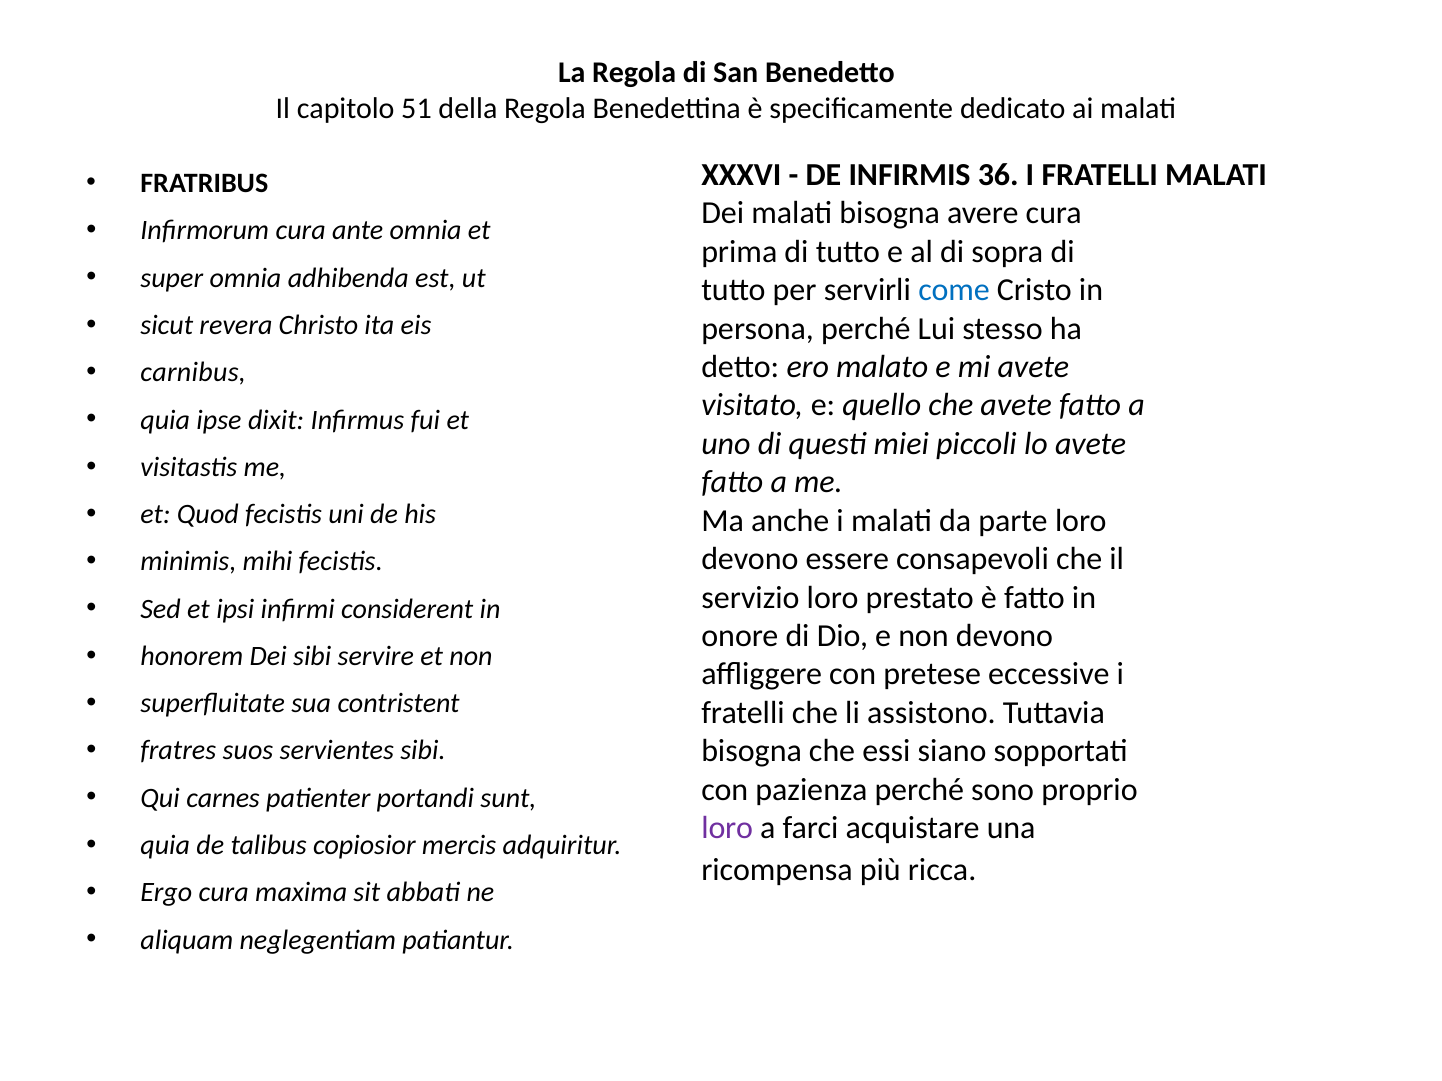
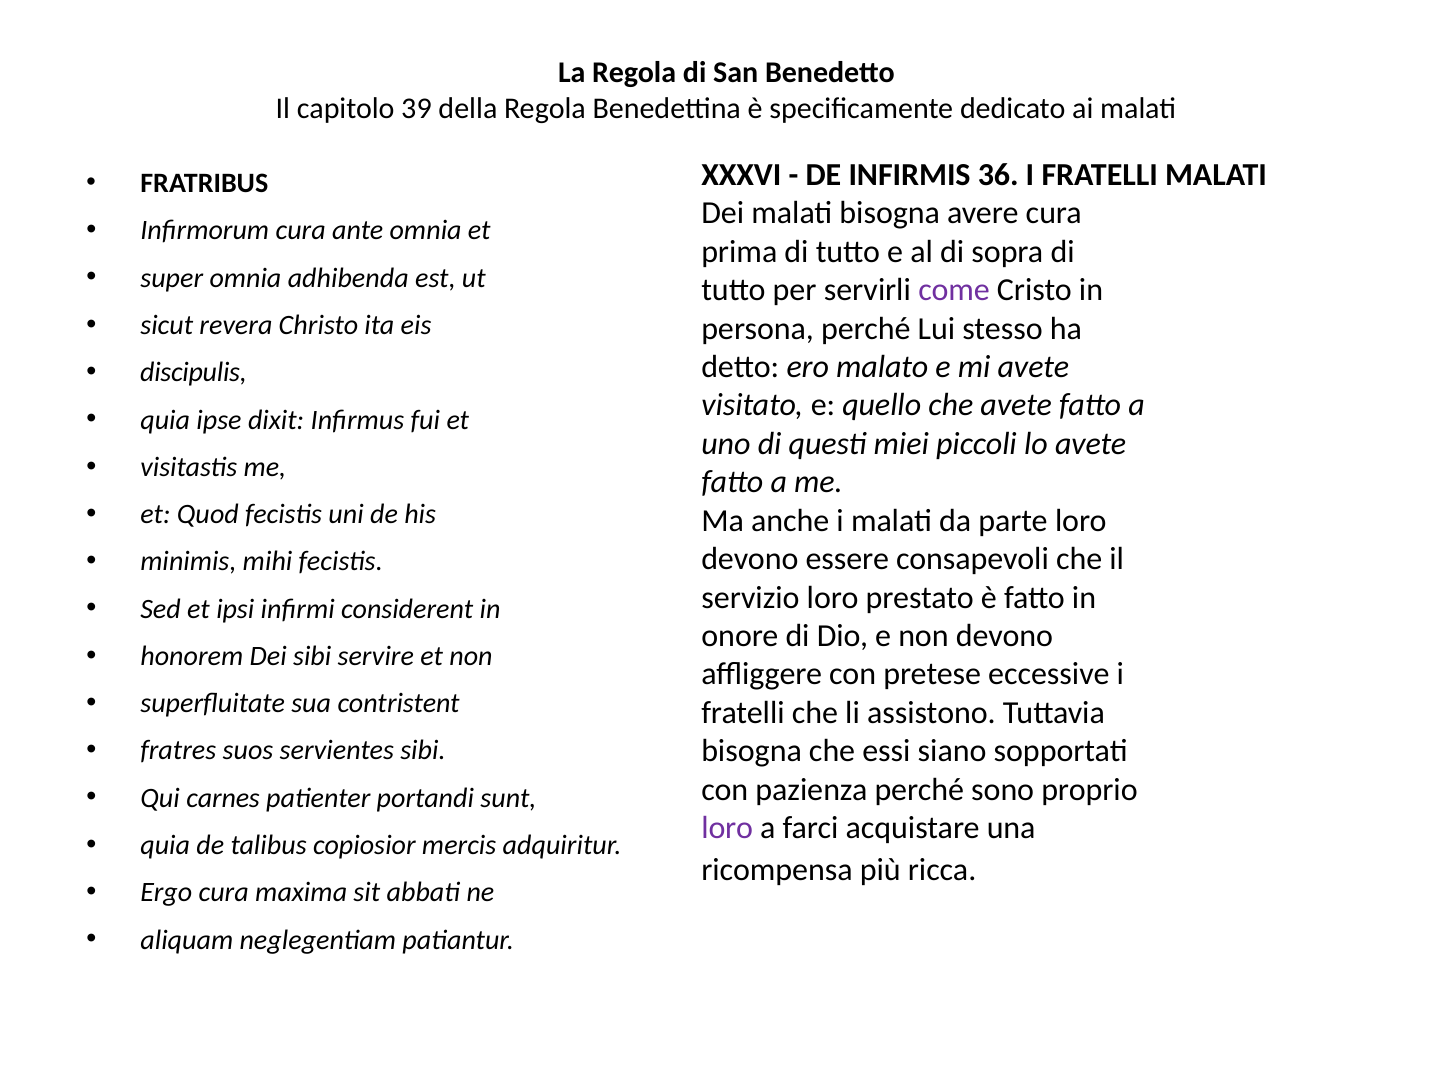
51: 51 -> 39 (416, 108)
come colour: blue -> purple (954, 290)
carnibus: carnibus -> discipulis (193, 373)
